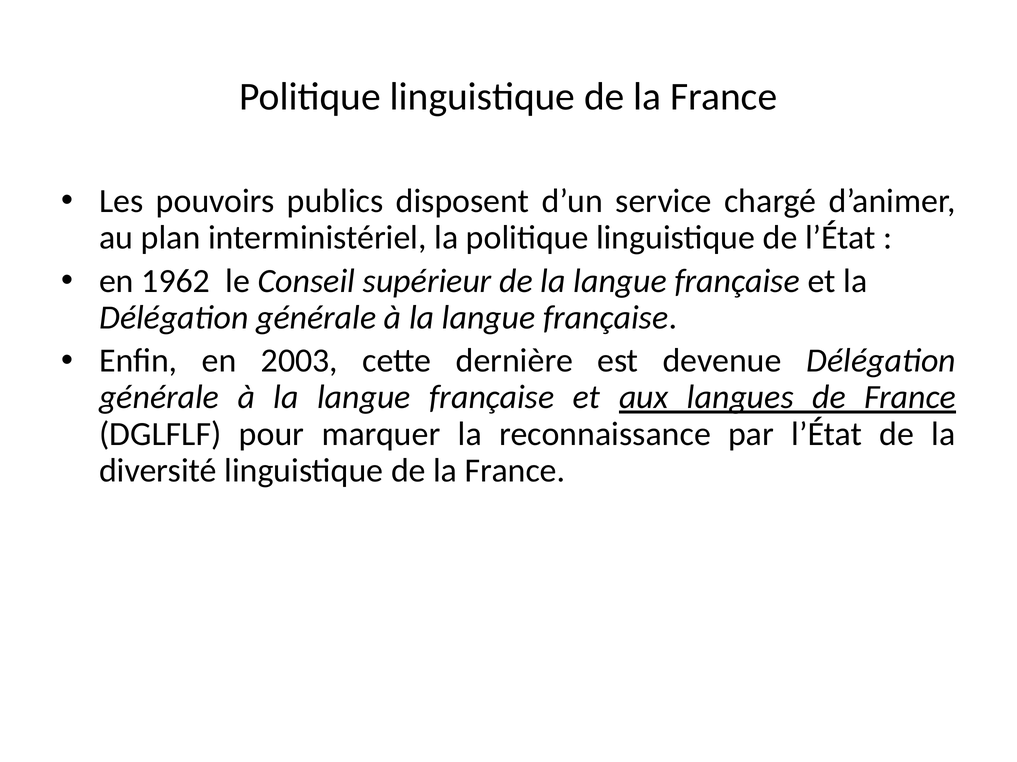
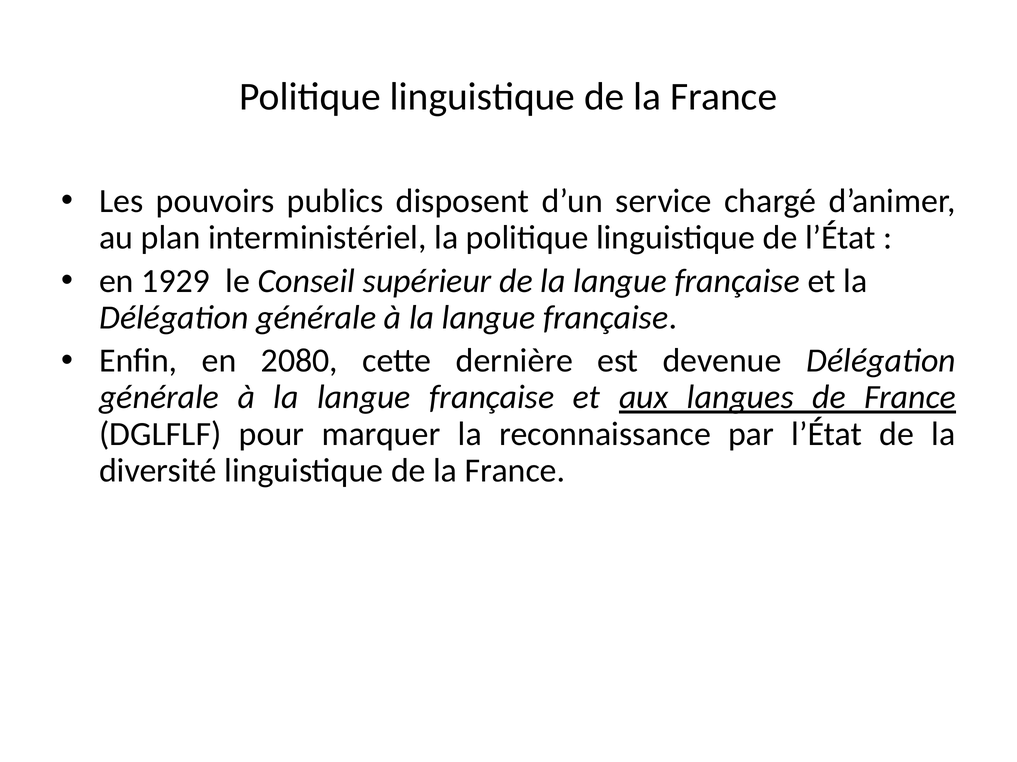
1962: 1962 -> 1929 (176, 281)
2003: 2003 -> 2080 (299, 361)
